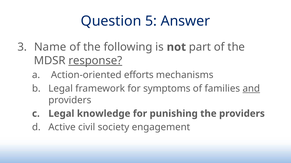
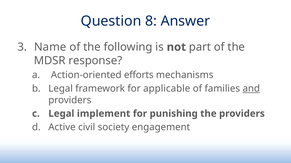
5: 5 -> 8 (151, 21)
response underline: present -> none (95, 61)
symptoms: symptoms -> applicable (167, 89)
knowledge: knowledge -> implement (104, 114)
